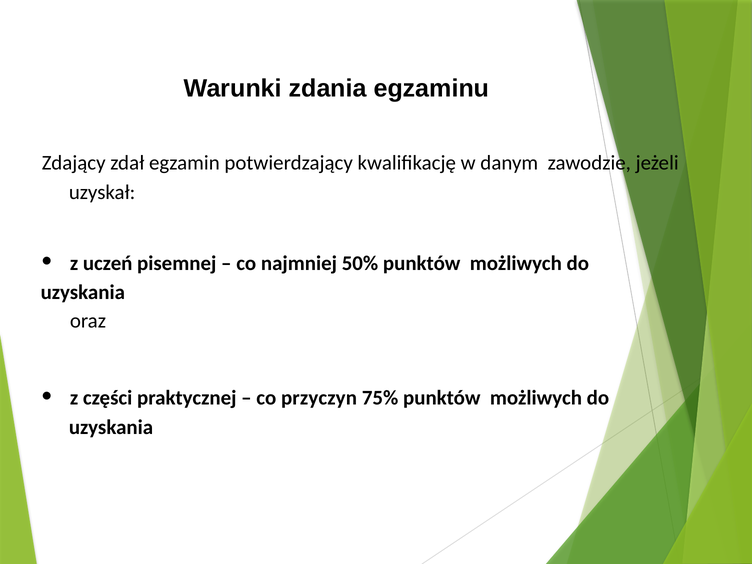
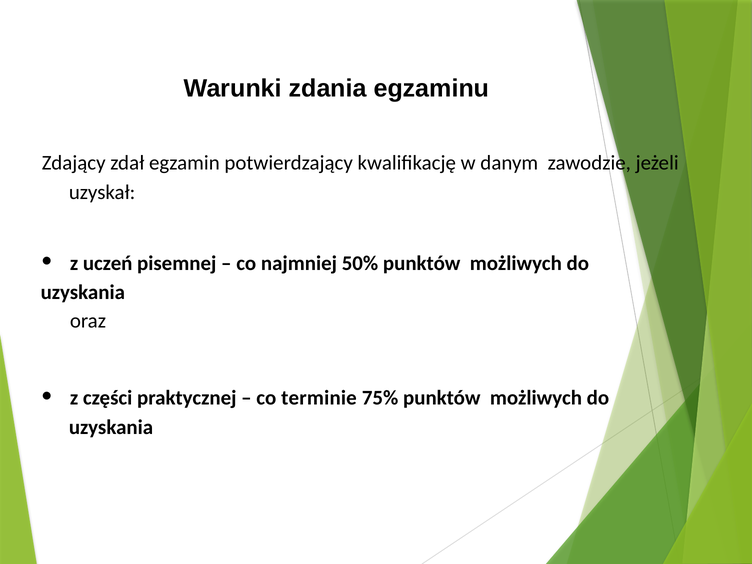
przyczyn: przyczyn -> terminie (319, 398)
